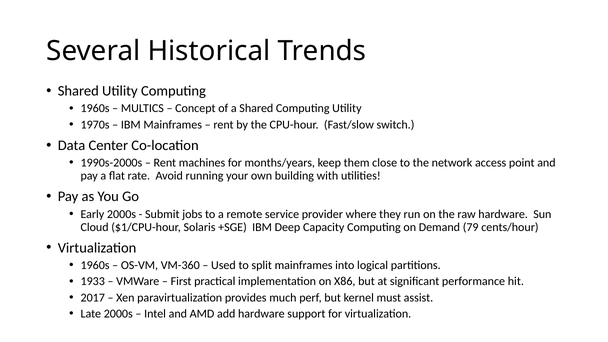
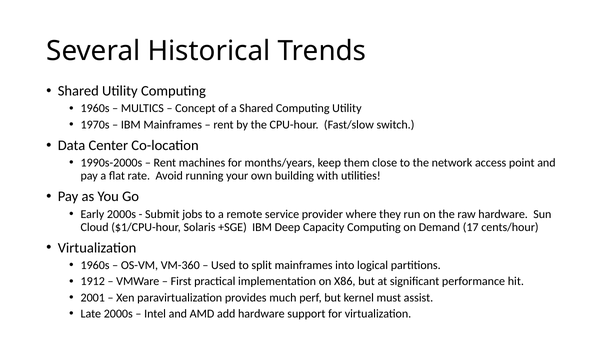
79: 79 -> 17 (471, 227)
1933: 1933 -> 1912 (93, 281)
2017: 2017 -> 2001 (93, 298)
